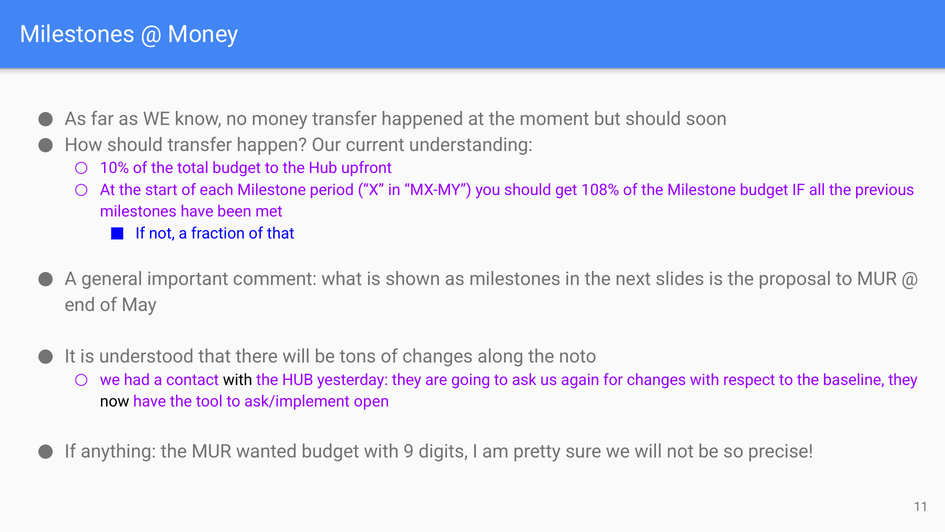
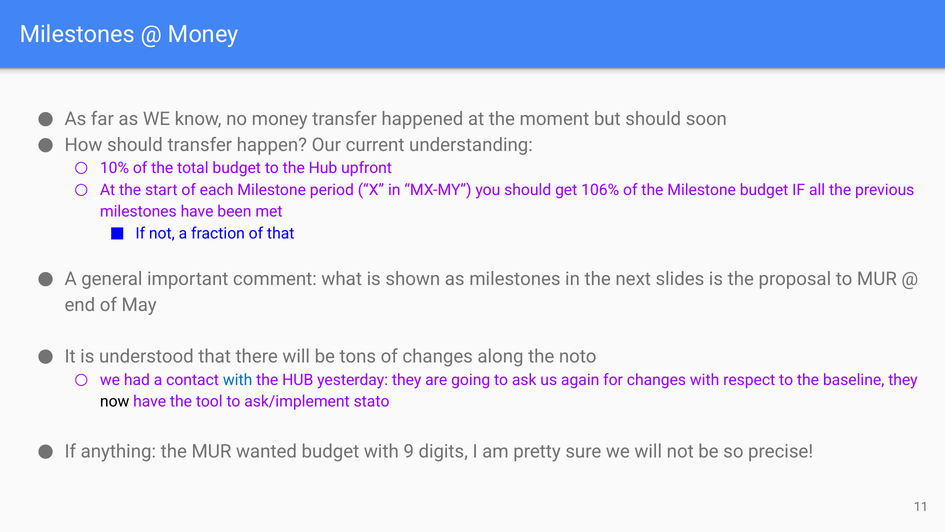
108%: 108% -> 106% (600, 190)
with colour: black -> blue (238, 380)
open: open -> stato (372, 401)
